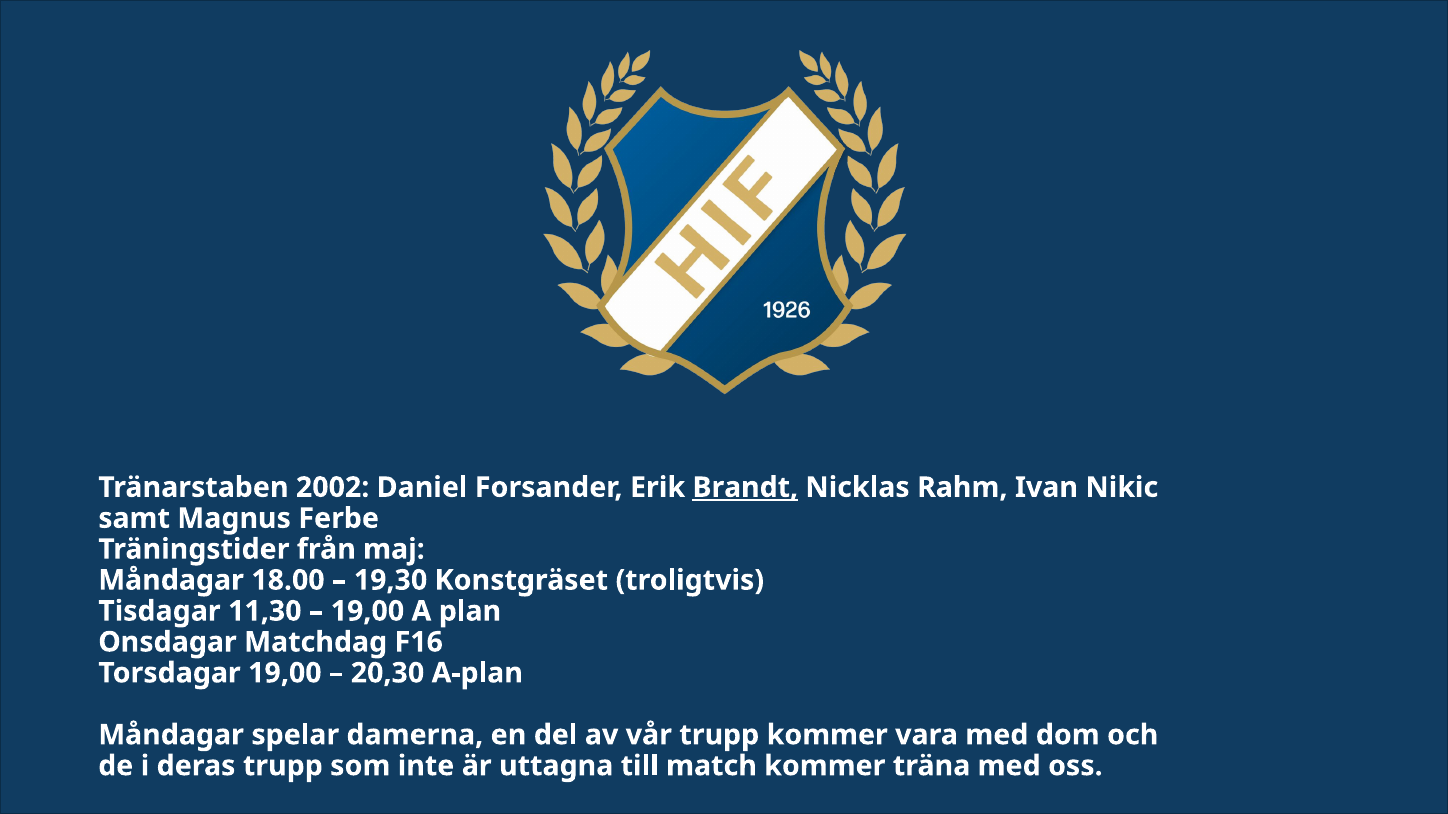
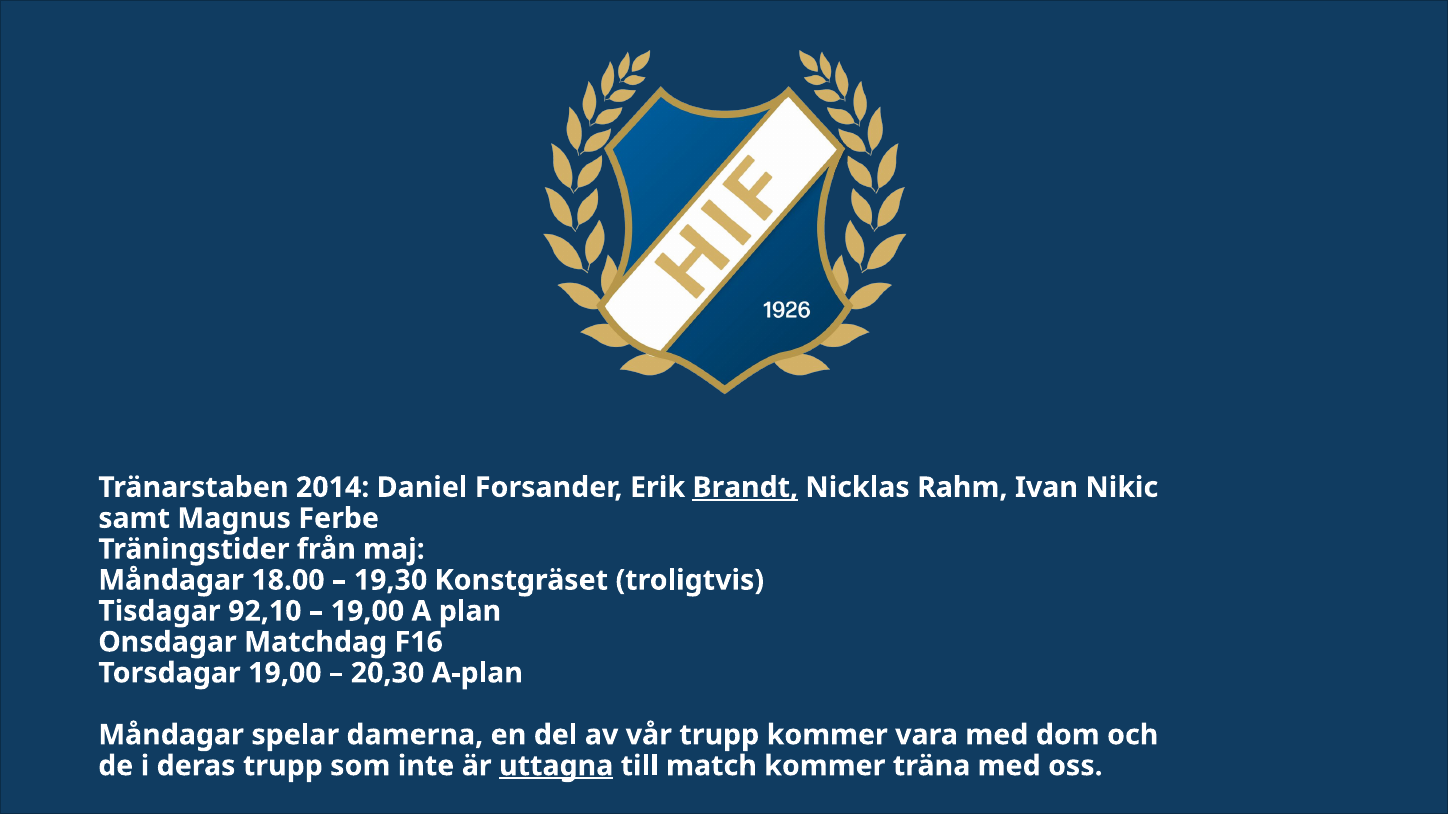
2002: 2002 -> 2014 (333, 488)
11,30: 11,30 -> 92,10 (265, 612)
uttagna underline: none -> present (556, 766)
